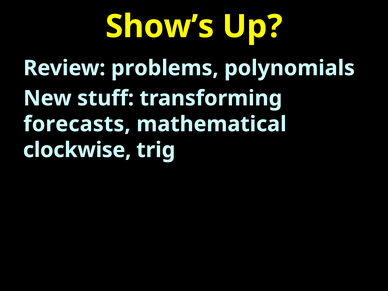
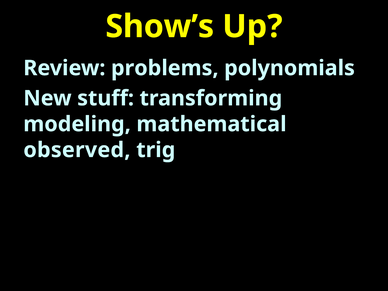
forecasts: forecasts -> modeling (77, 124)
clockwise: clockwise -> observed (77, 150)
